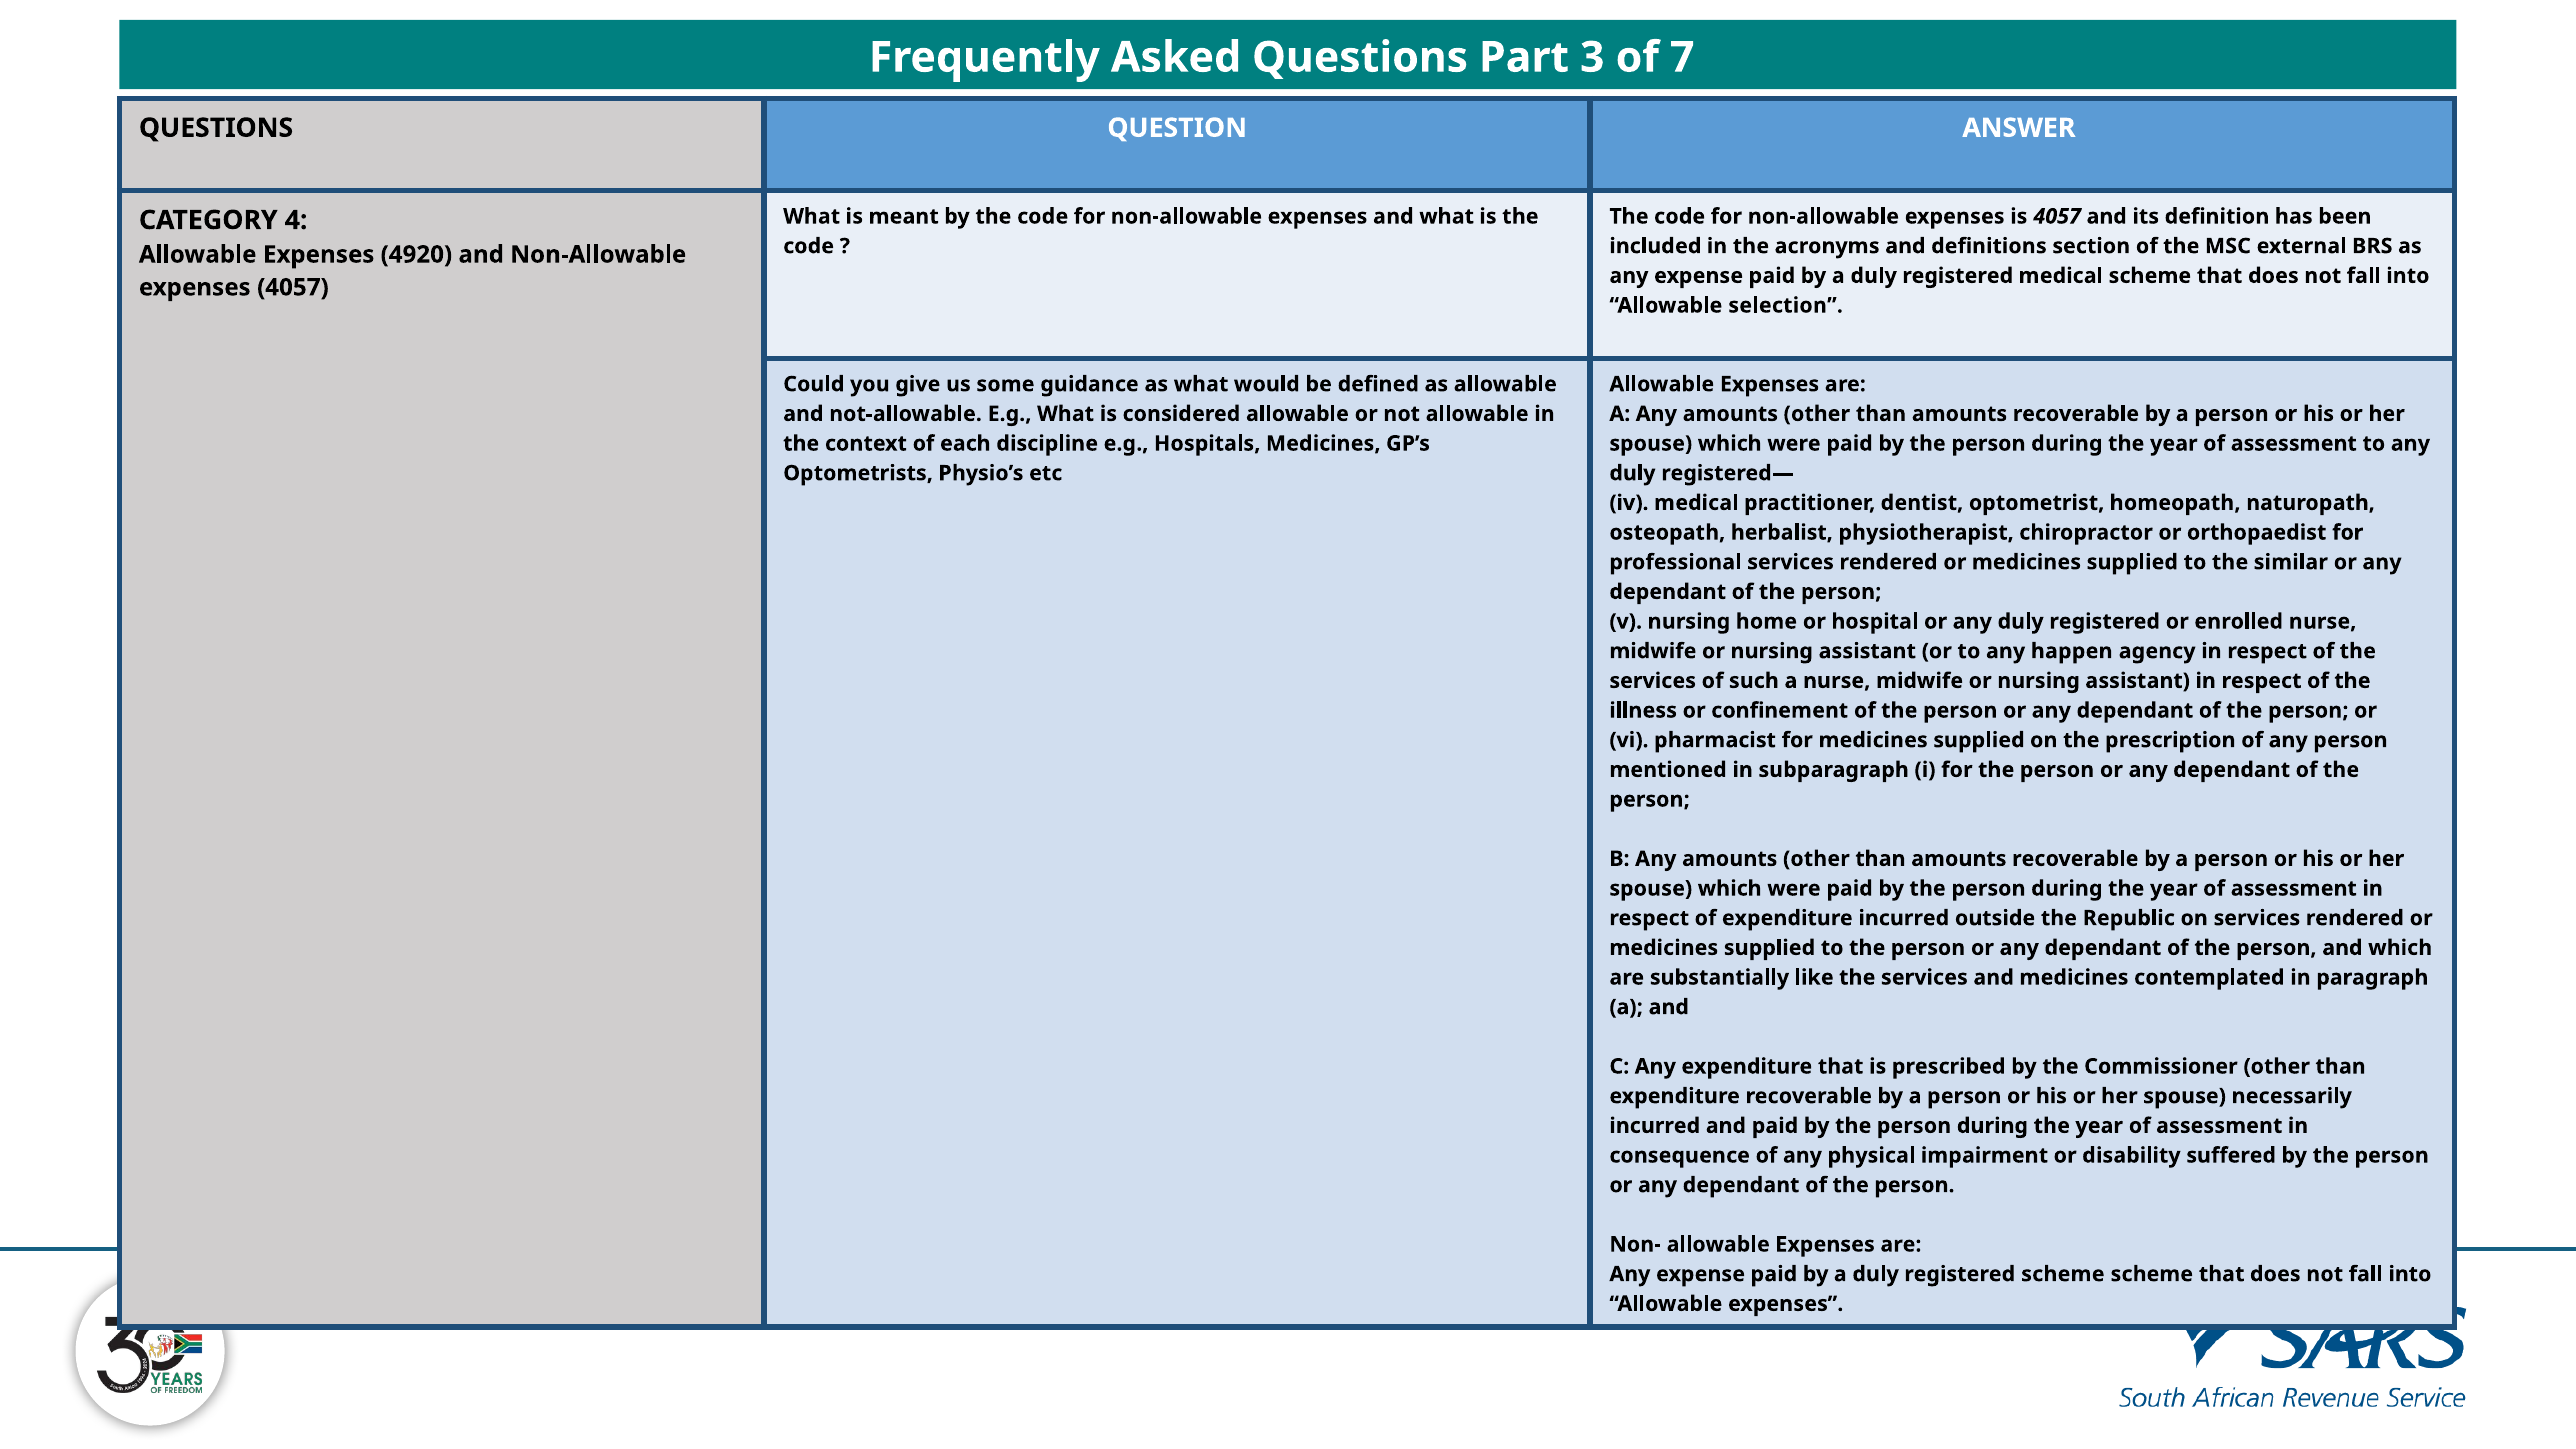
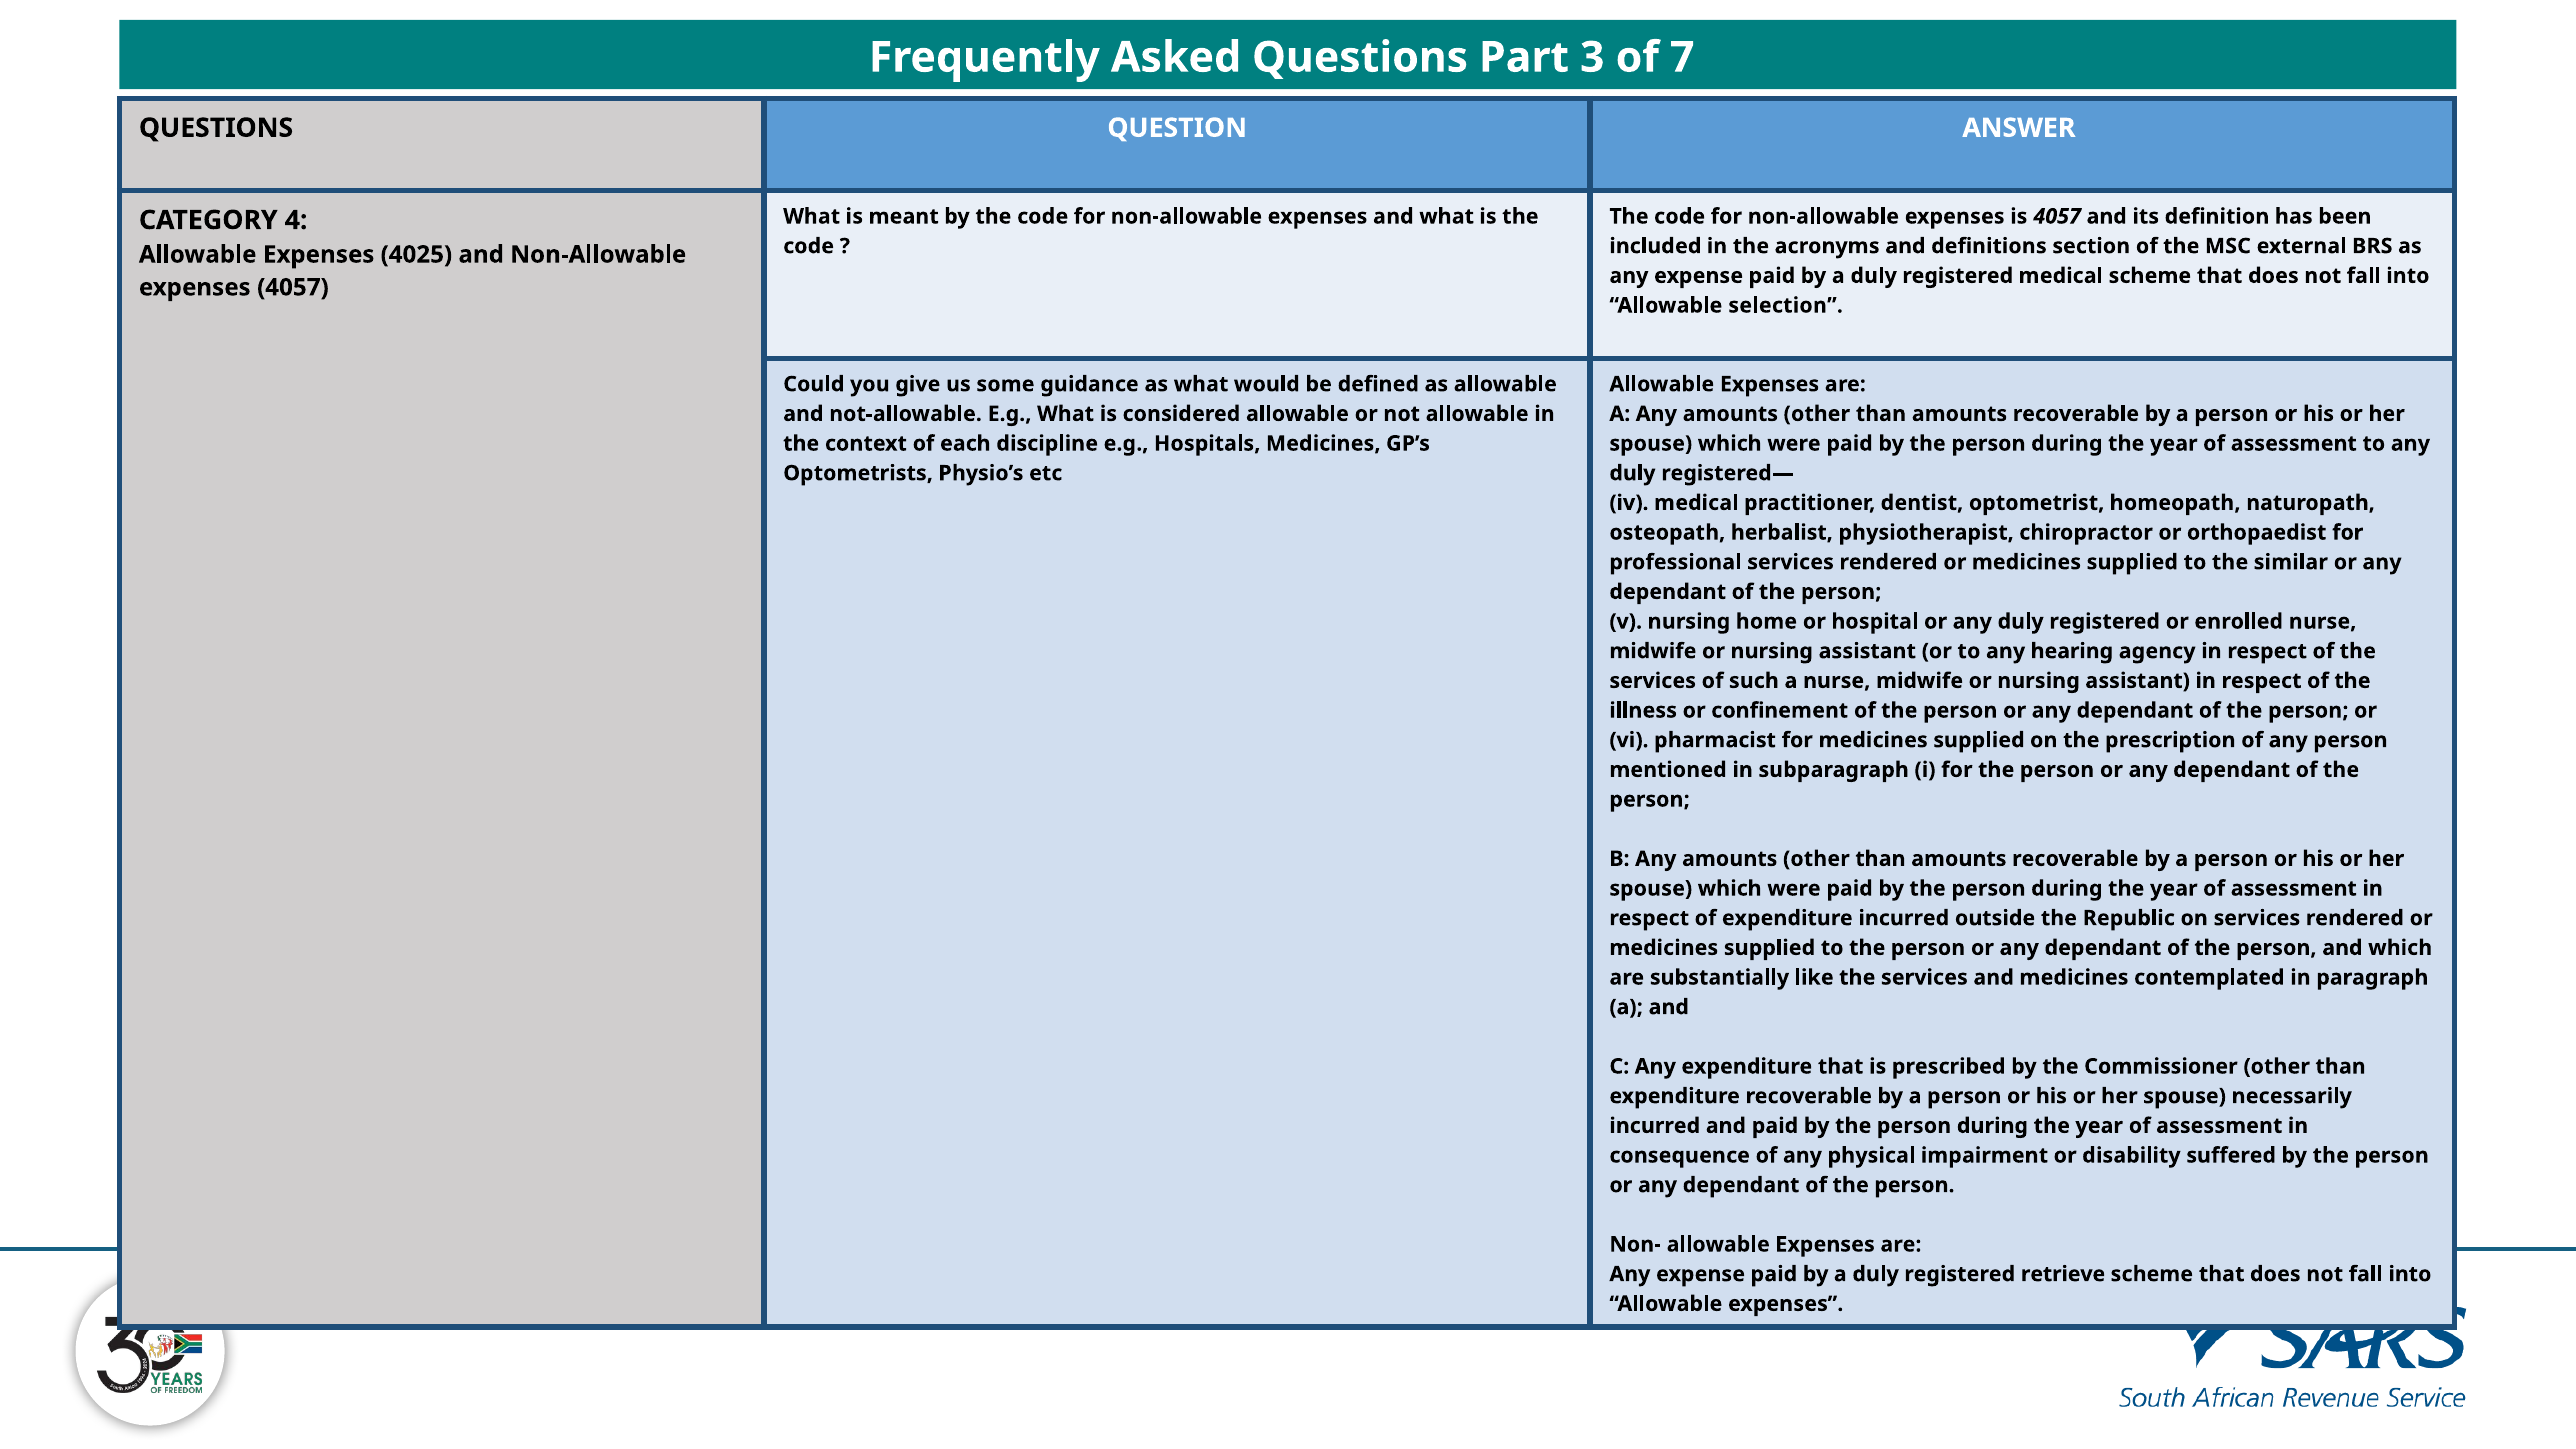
4920: 4920 -> 4025 (416, 255)
happen: happen -> hearing (2072, 651)
registered scheme: scheme -> retrieve (2063, 1274)
